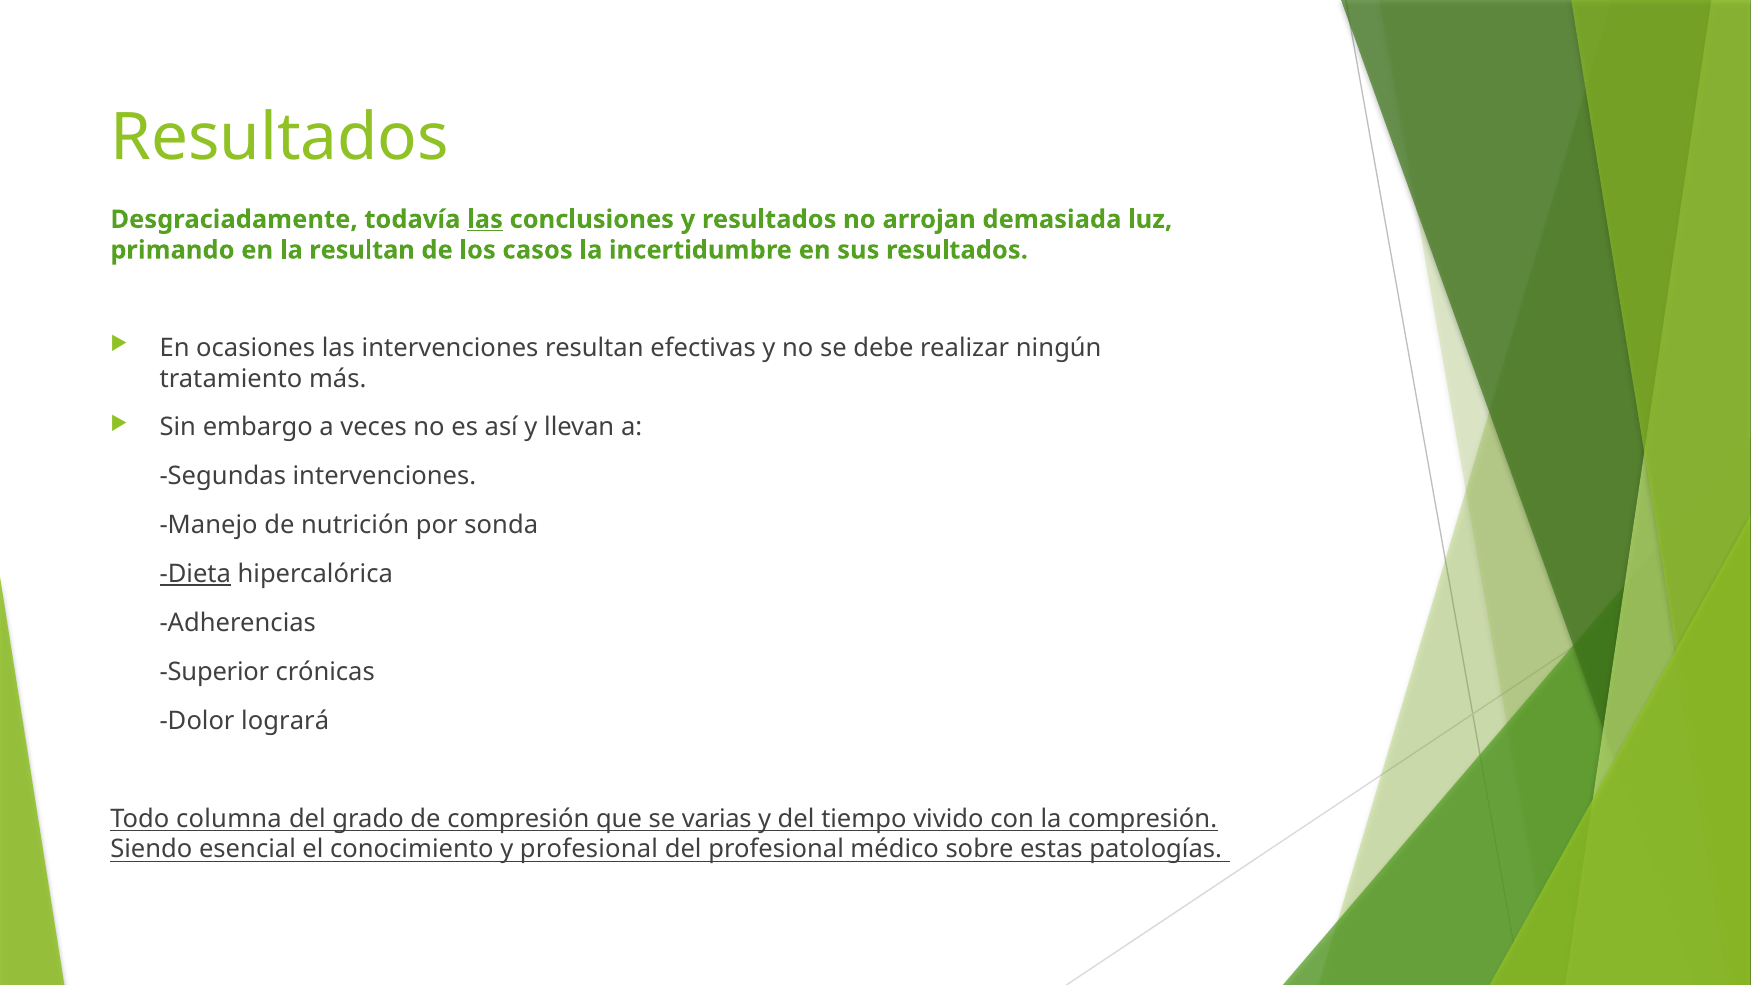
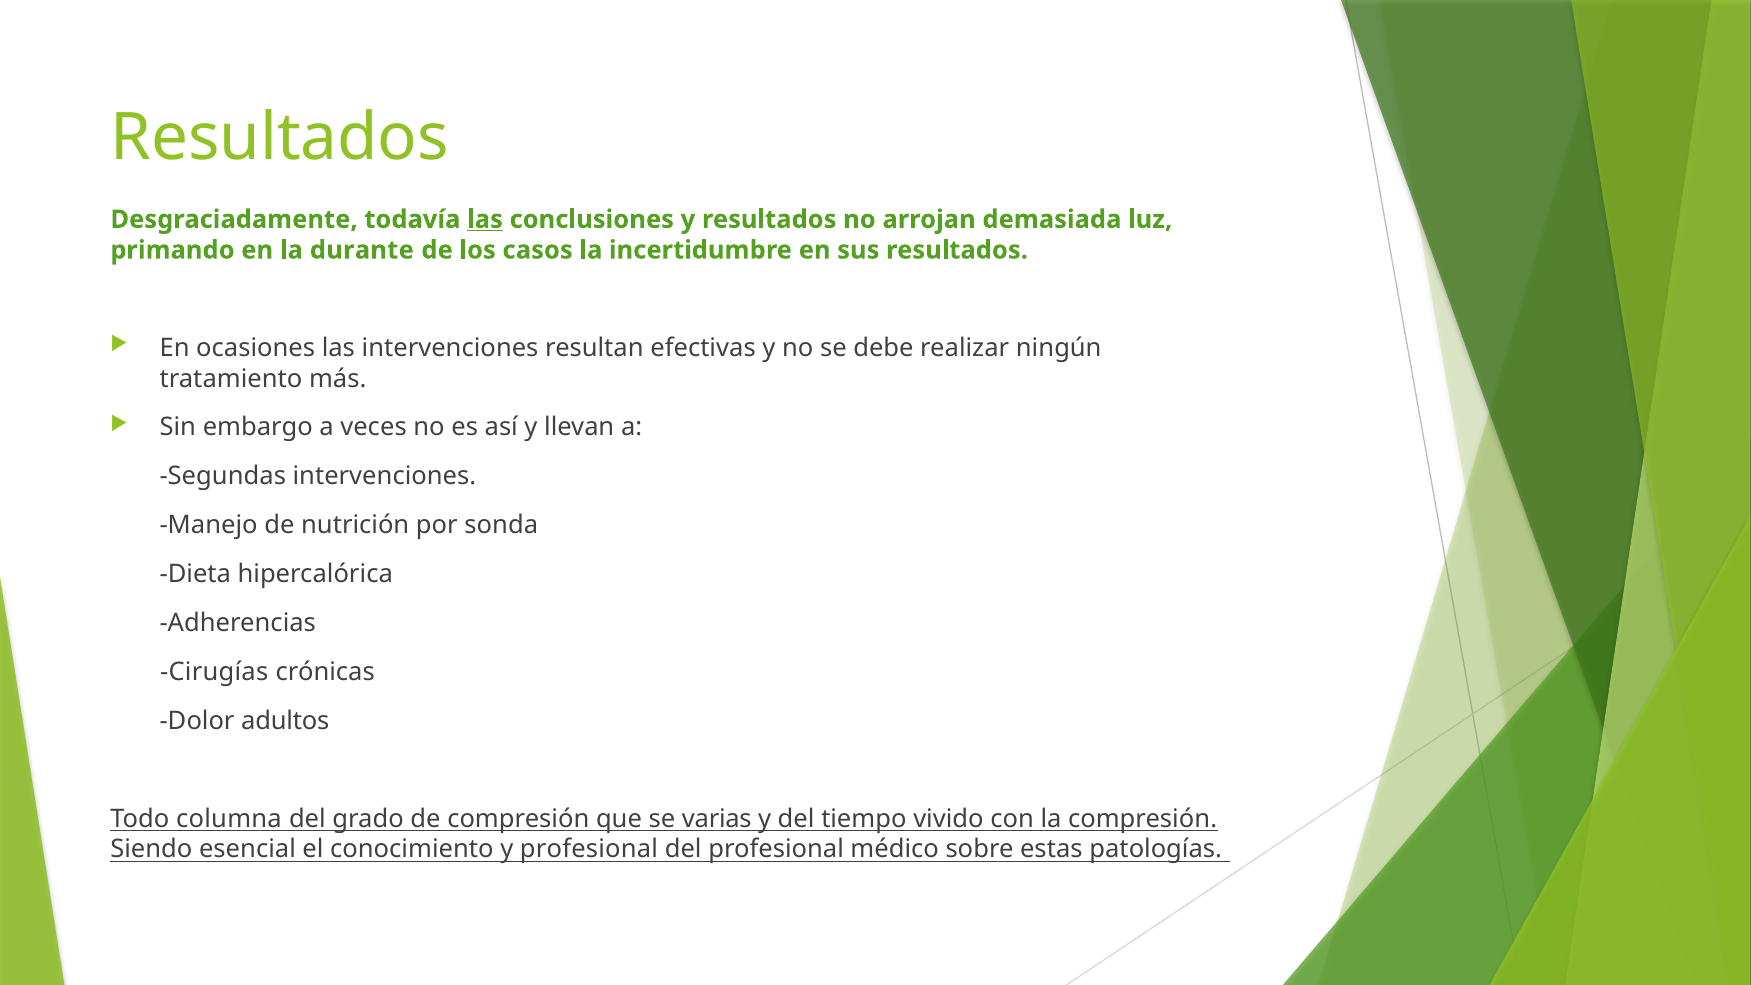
la resultan: resultan -> durante (362, 250)
Dieta underline: present -> none (195, 574)
Superior: Superior -> Cirugías (214, 672)
logrará: logrará -> adultos (285, 721)
